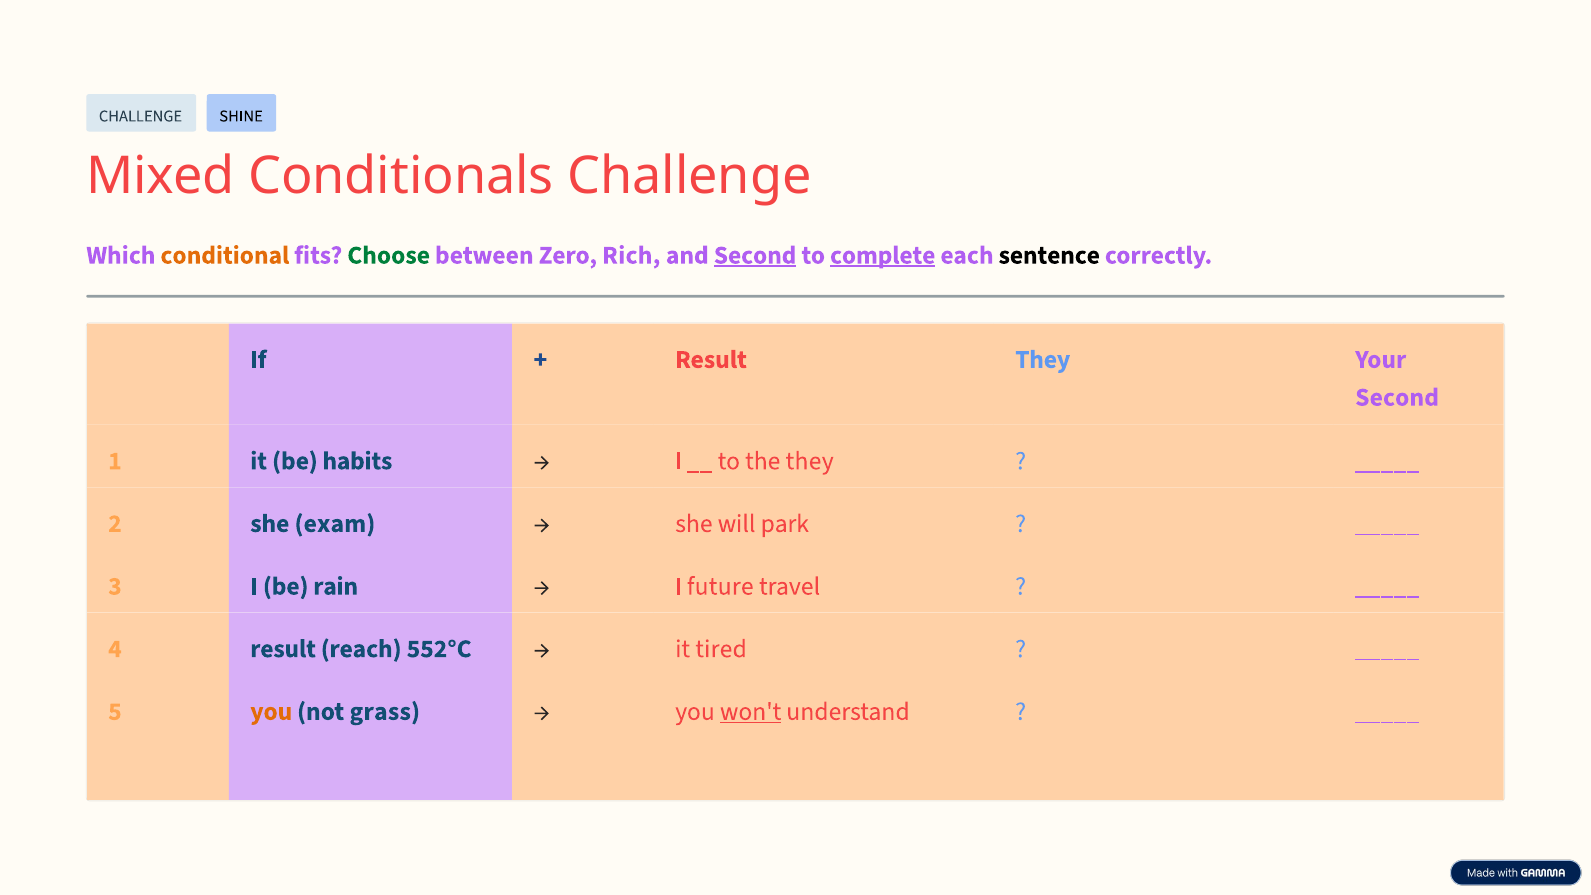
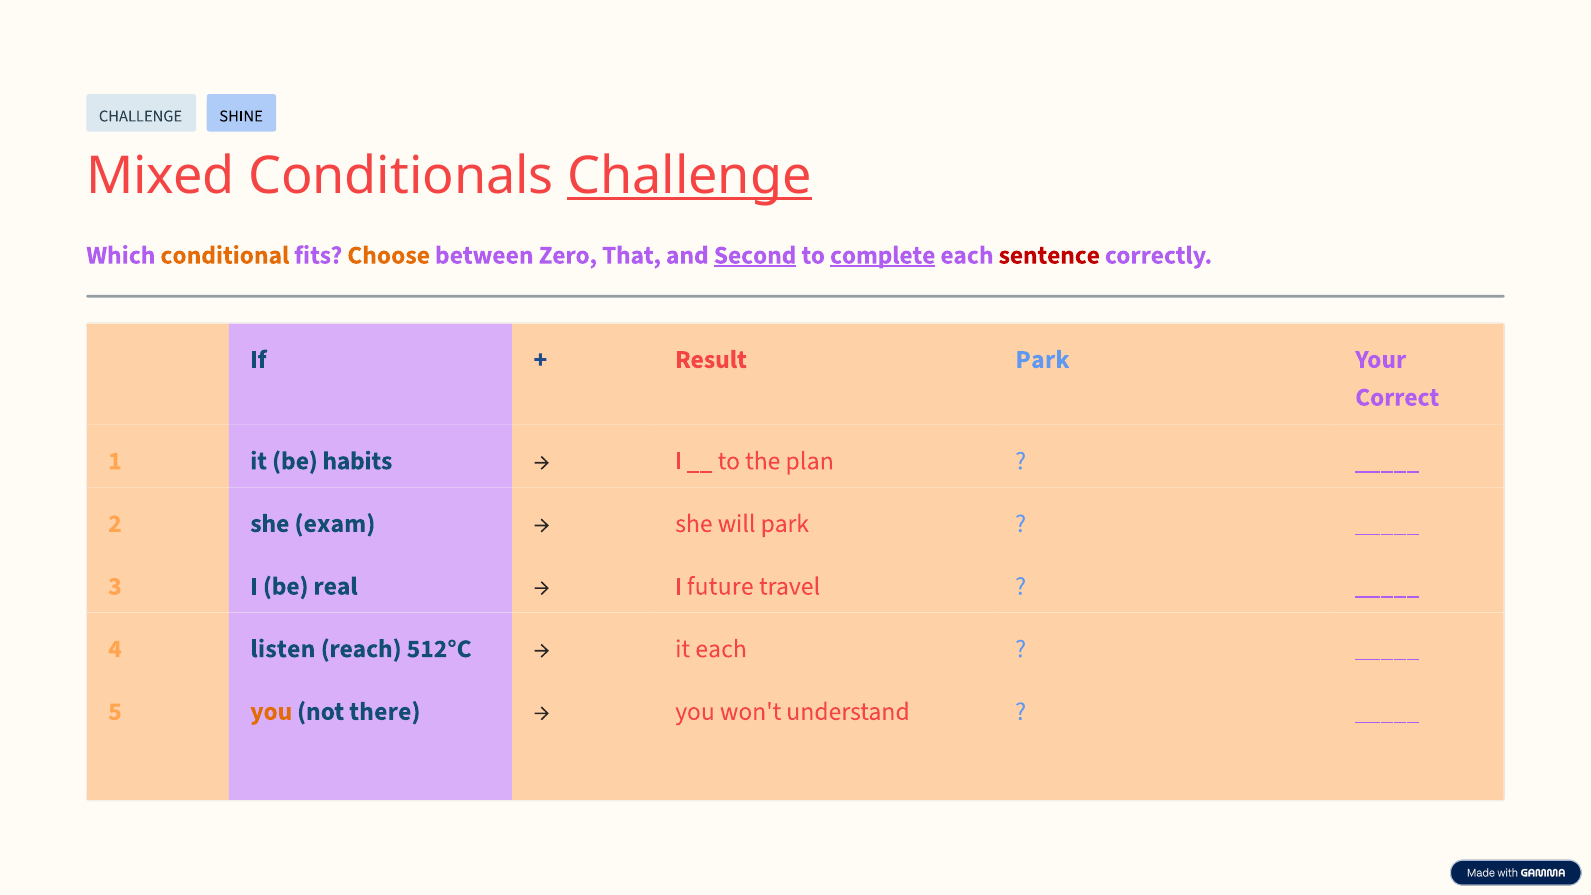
Challenge underline: none -> present (689, 176)
Choose colour: green -> orange (389, 255)
Rich: Rich -> That (632, 255)
sentence colour: black -> red (1049, 255)
Result They: They -> Park (1042, 359)
Second: Second -> Correct (1397, 397)
the they: they -> plan (810, 461)
rain: rain -> real (336, 586)
4 result: result -> listen (283, 649)
552°C: 552°C -> 512°C (439, 649)
it tired: tired -> each (721, 649)
grass: grass -> there (385, 711)
won't underline: present -> none (751, 711)
